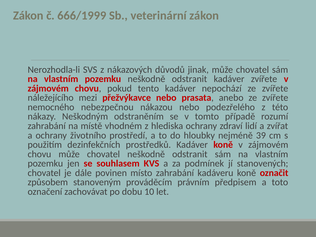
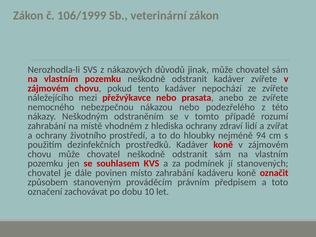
666/1999: 666/1999 -> 106/1999 (82, 16)
39: 39 -> 94 (261, 135)
